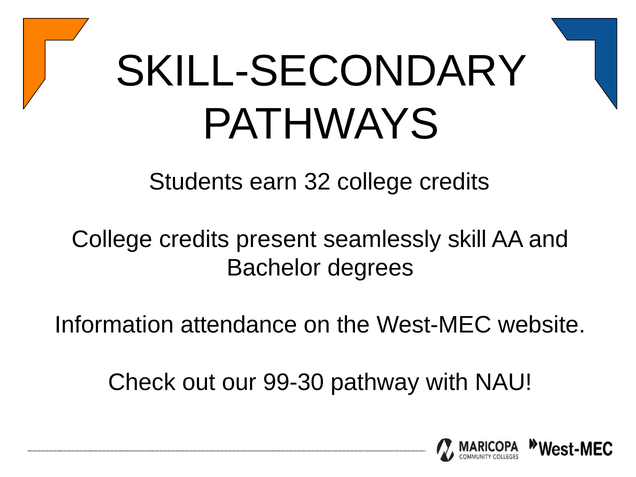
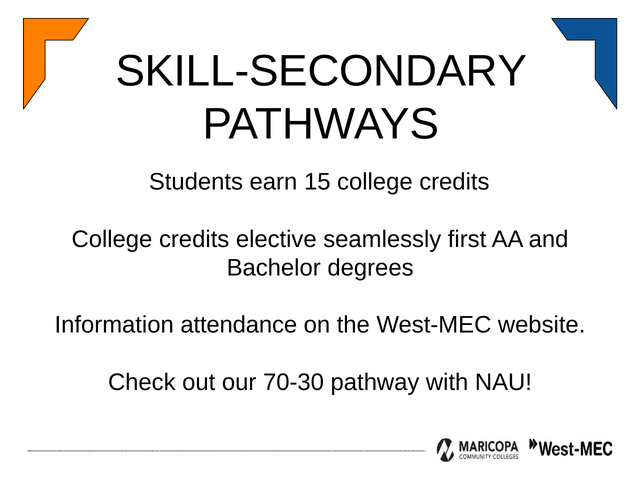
32: 32 -> 15 (317, 182)
present: present -> elective (276, 239)
skill: skill -> first (467, 239)
99-30: 99-30 -> 70-30 (293, 382)
